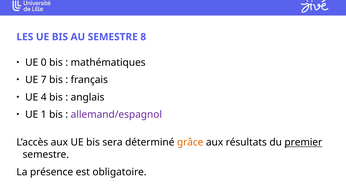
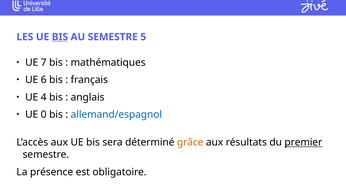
BIS underline: none -> present (60, 37)
8: 8 -> 5 (143, 37)
0: 0 -> 7 (44, 62)
7: 7 -> 6 (44, 80)
1: 1 -> 0 (44, 114)
allemand/espagnol colour: purple -> blue (116, 114)
